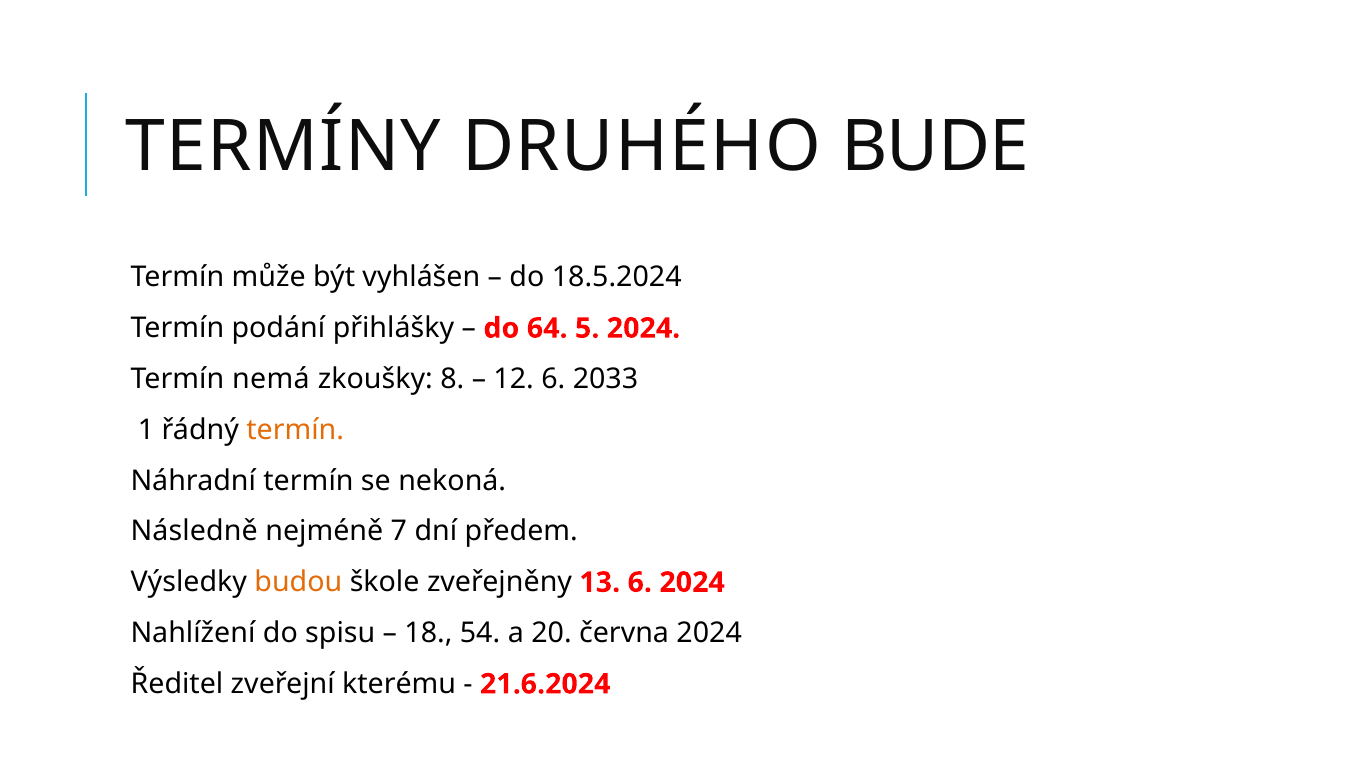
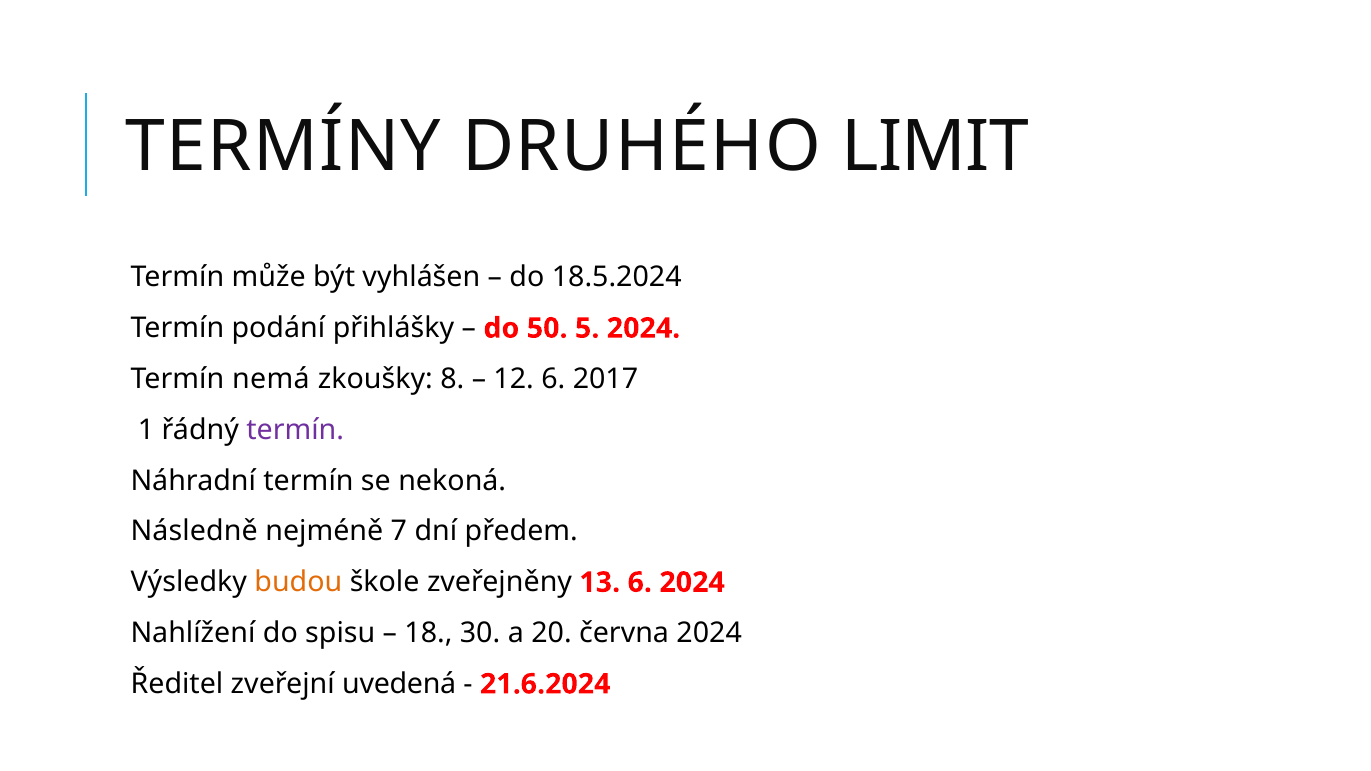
BUDE: BUDE -> LIMIT (935, 147)
64: 64 -> 50 (547, 328)
2033: 2033 -> 2017 (605, 379)
termín colour: orange -> purple (295, 430)
54: 54 -> 30 (480, 633)
kterému: kterému -> uvedená (399, 684)
